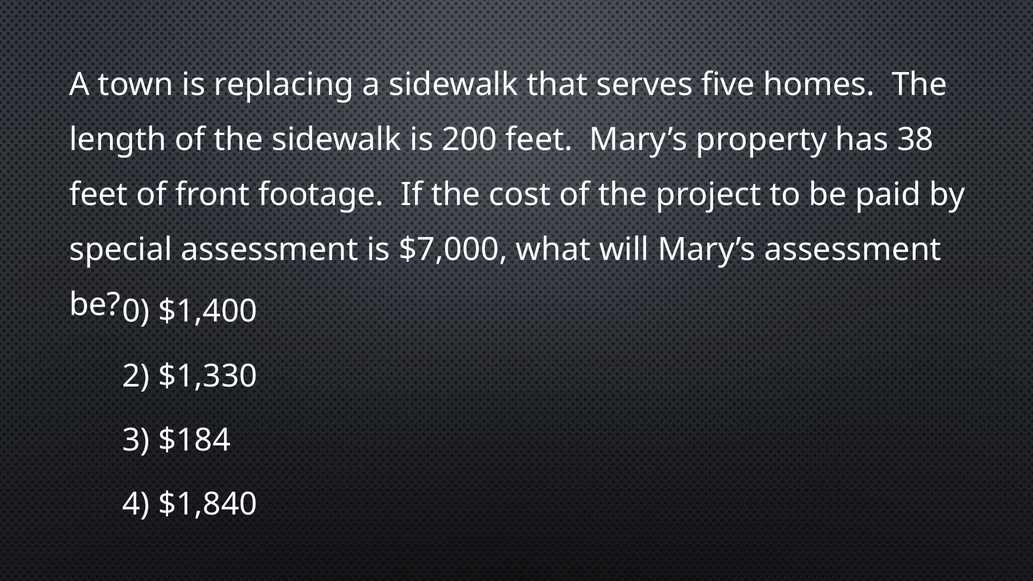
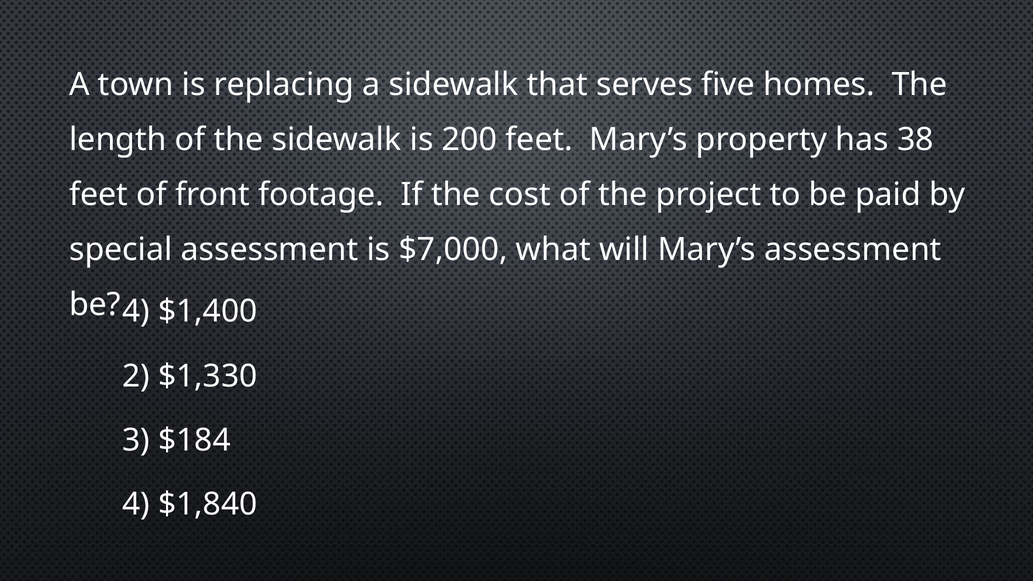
be 0: 0 -> 4 (136, 311)
